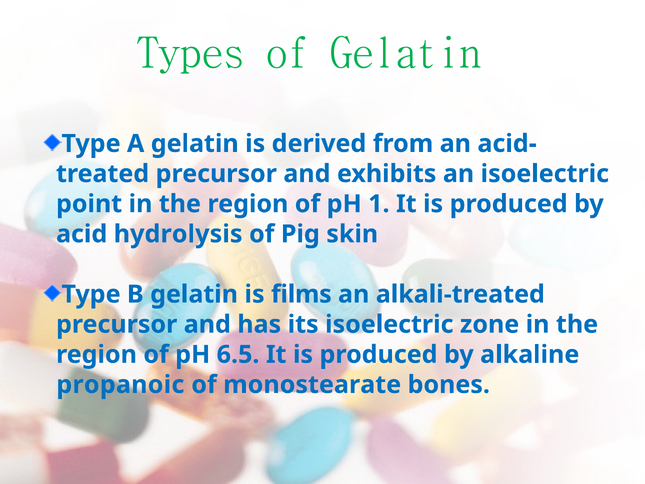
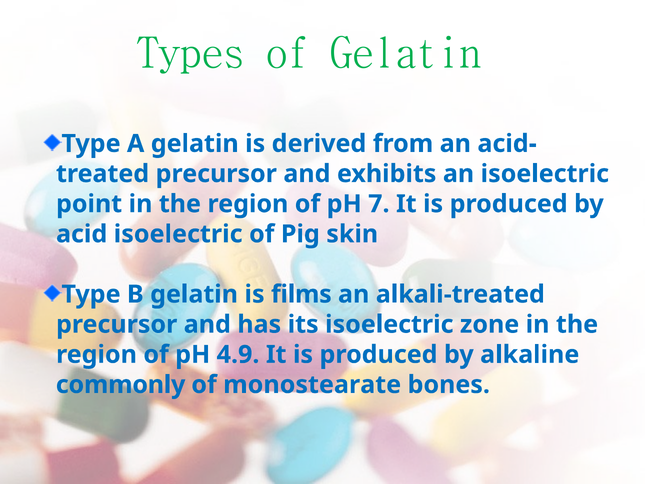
1: 1 -> 7 (379, 204)
acid hydrolysis: hydrolysis -> isoelectric (178, 234)
6.5: 6.5 -> 4.9 (238, 354)
propanoic: propanoic -> commonly (121, 385)
